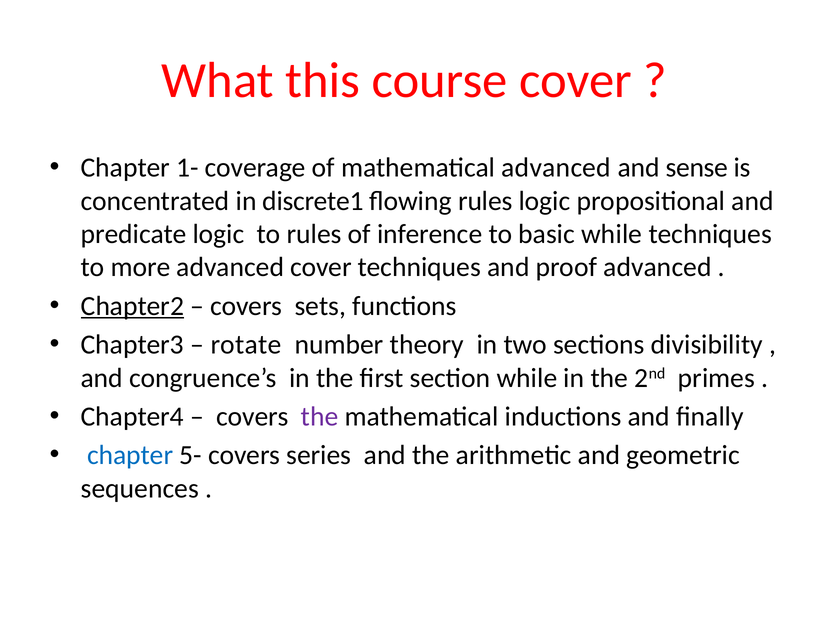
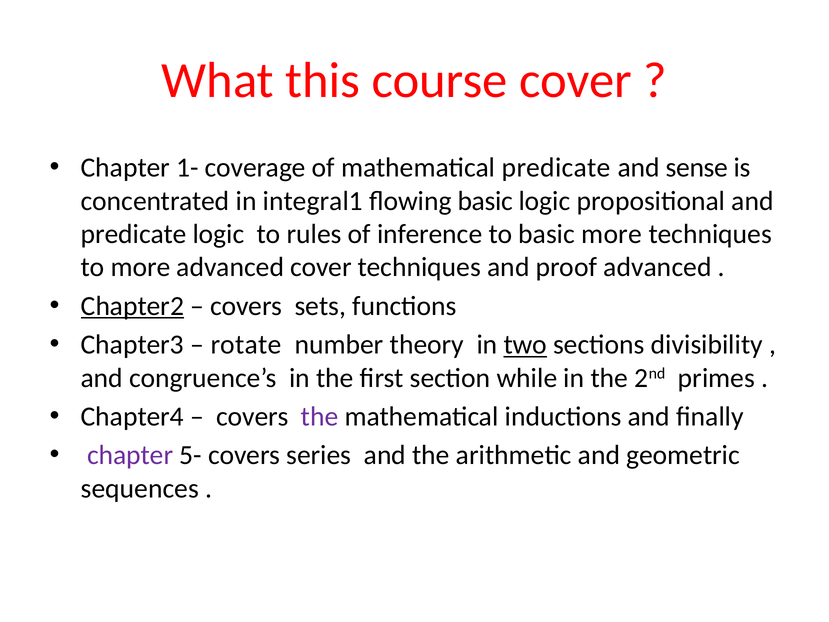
mathematical advanced: advanced -> predicate (556, 168)
discrete1: discrete1 -> integral1 (313, 201)
flowing rules: rules -> basic (485, 201)
basic while: while -> more (612, 234)
two underline: none -> present (525, 345)
chapter colour: blue -> purple (130, 455)
